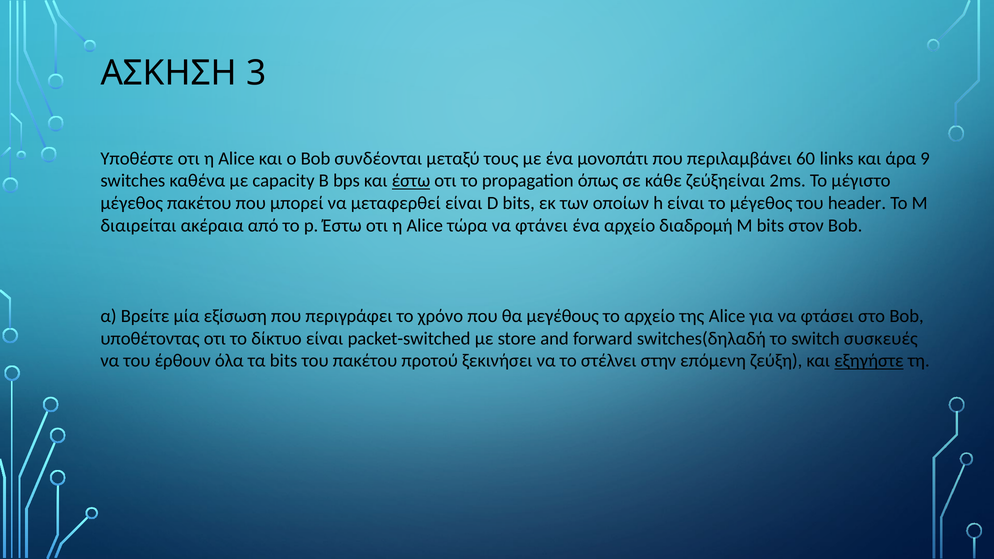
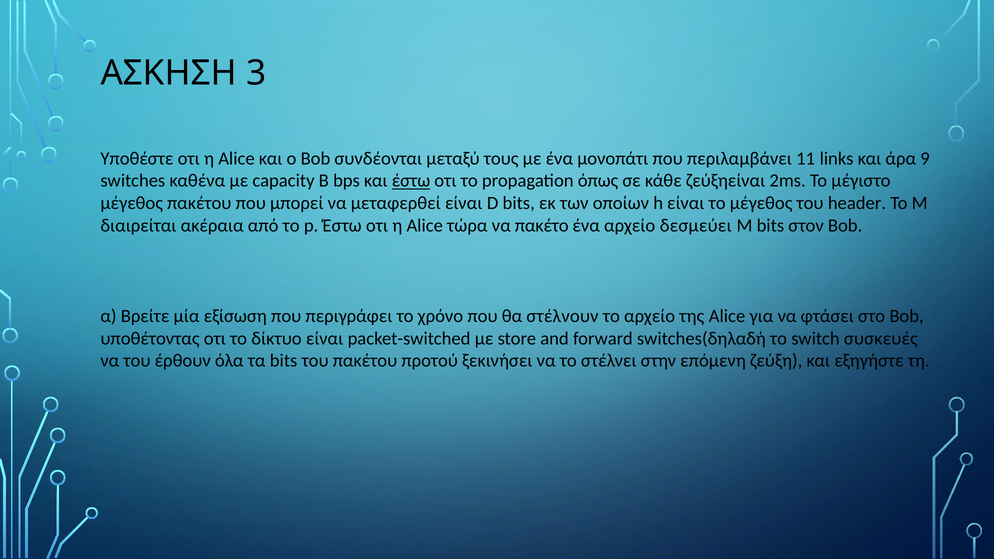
60: 60 -> 11 (806, 158)
φτάνει: φτάνει -> πακέτο (542, 226)
διαδρομή: διαδρομή -> δεσμεύει (696, 226)
μεγέθους: μεγέθους -> στέλνουν (563, 316)
εξηγήστε underline: present -> none (869, 361)
